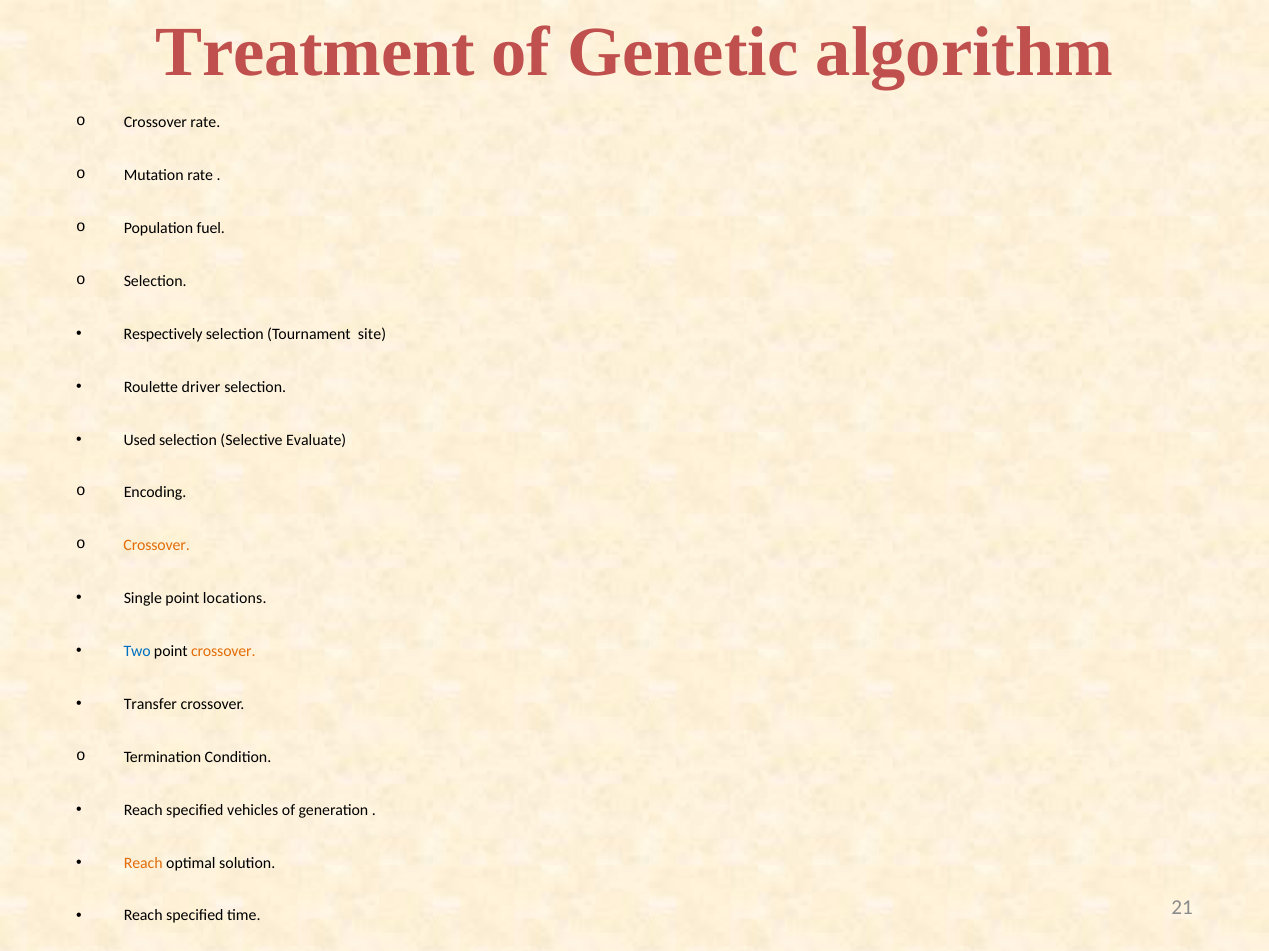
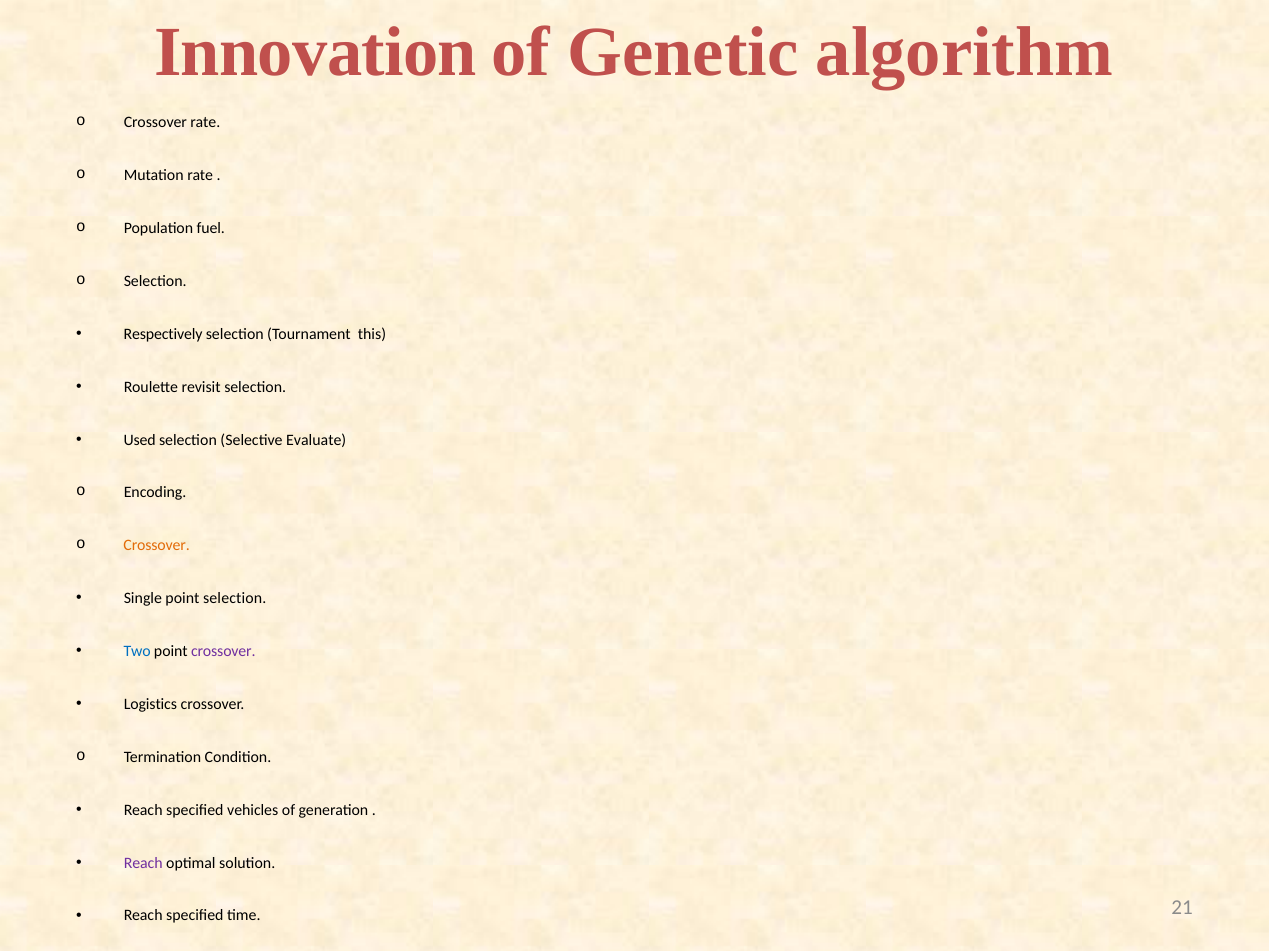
Treatment: Treatment -> Innovation (316, 52)
site: site -> this (372, 334)
driver: driver -> revisit (201, 387)
point locations: locations -> selection (235, 599)
crossover colour: orange -> purple (223, 652)
Transfer: Transfer -> Logistics (150, 705)
Reach colour: orange -> purple (143, 863)
